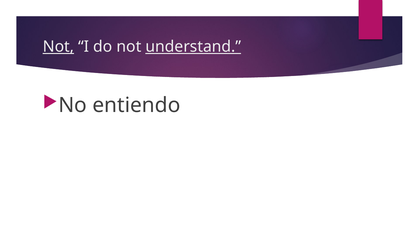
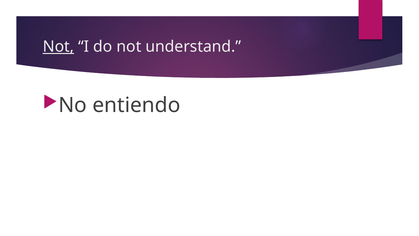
understand underline: present -> none (193, 47)
